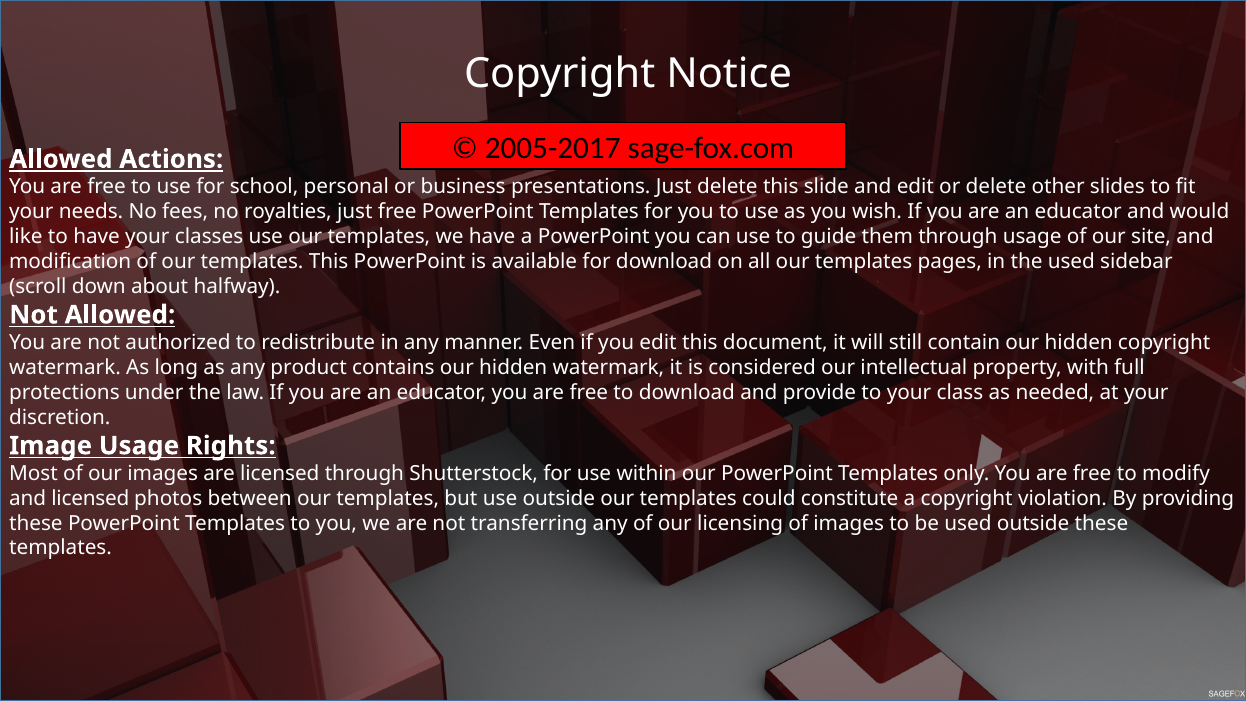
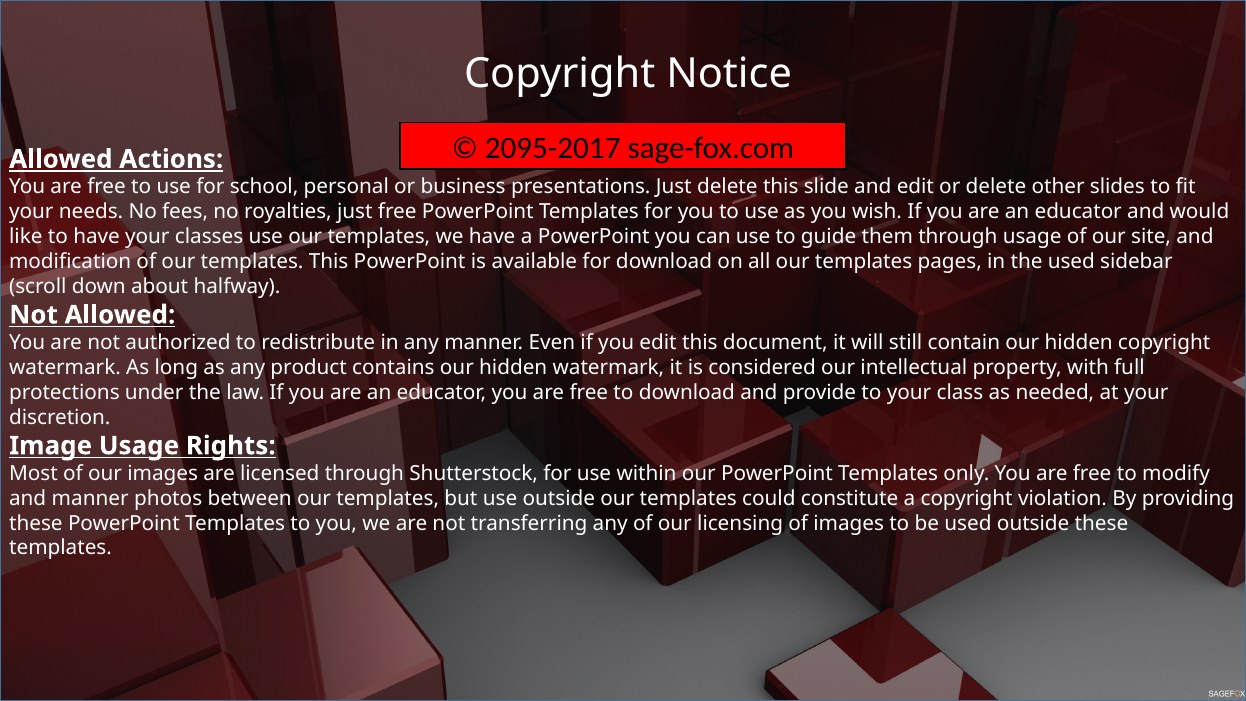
2005-2017: 2005-2017 -> 2095-2017 (553, 148)
and licensed: licensed -> manner (90, 498)
